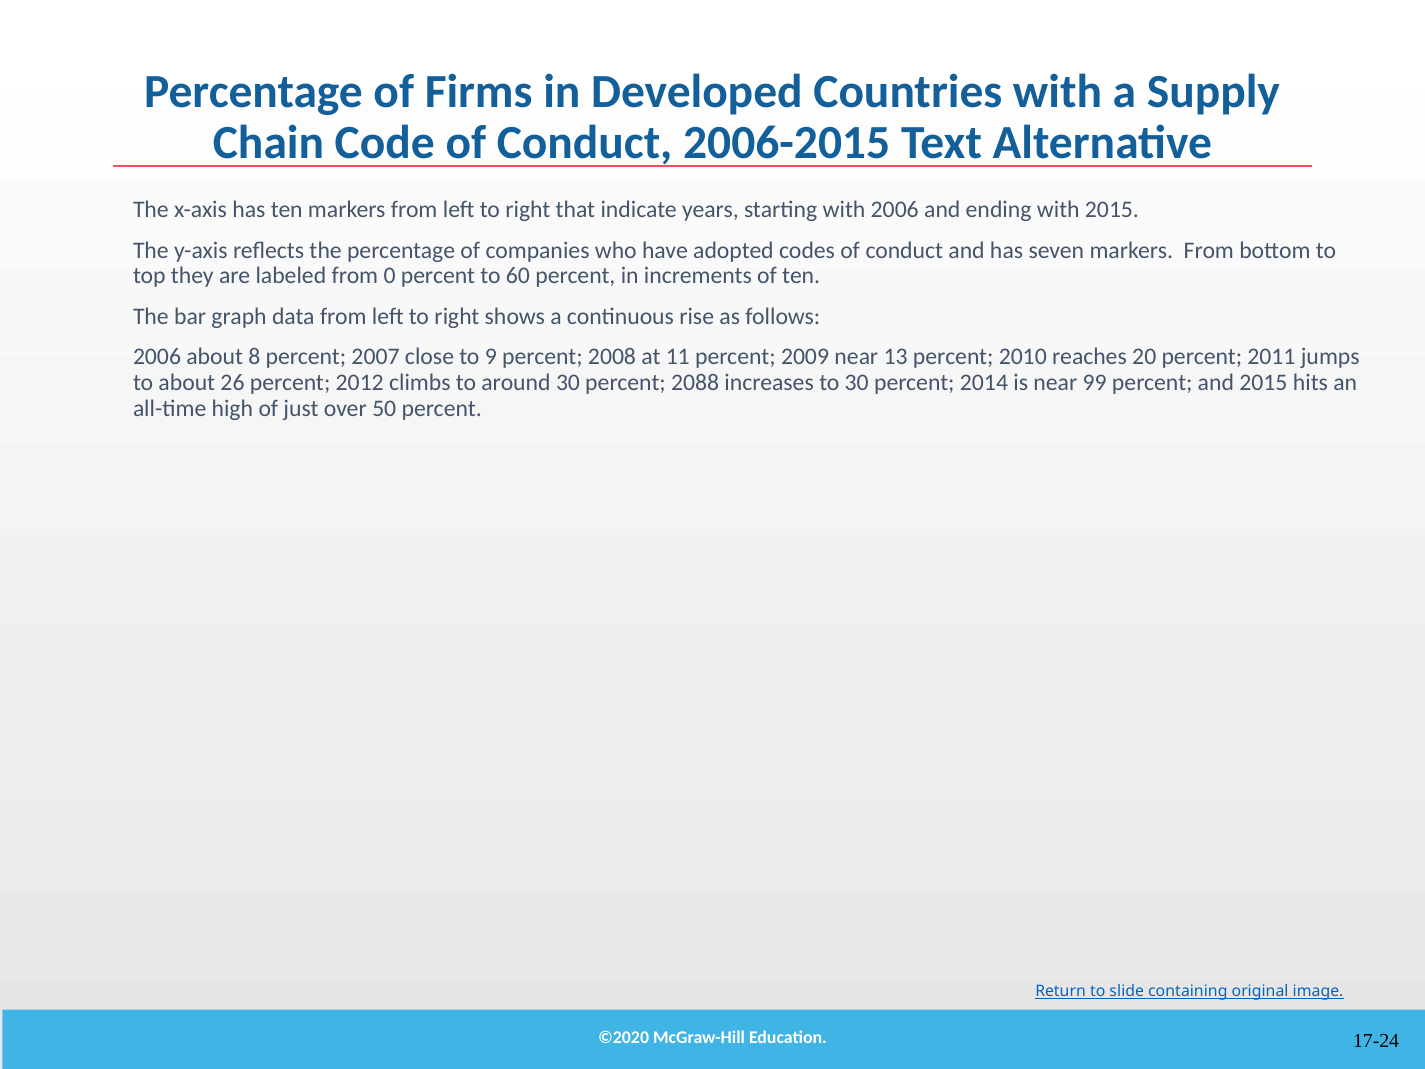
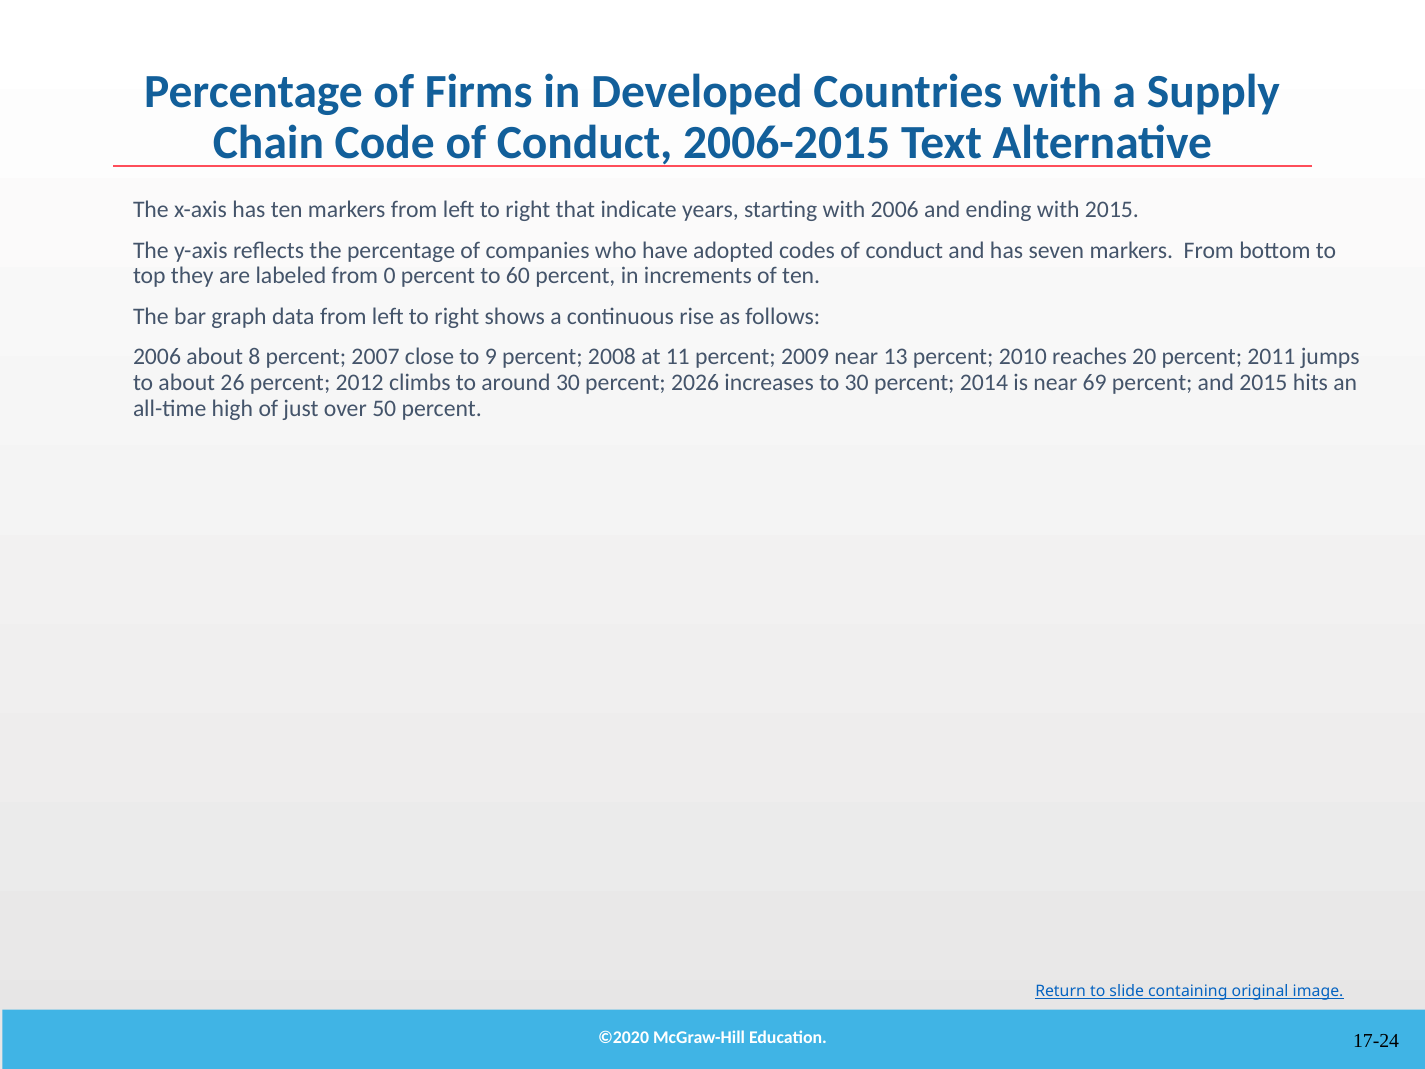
2088: 2088 -> 2026 (695, 383)
99: 99 -> 69 (1095, 383)
